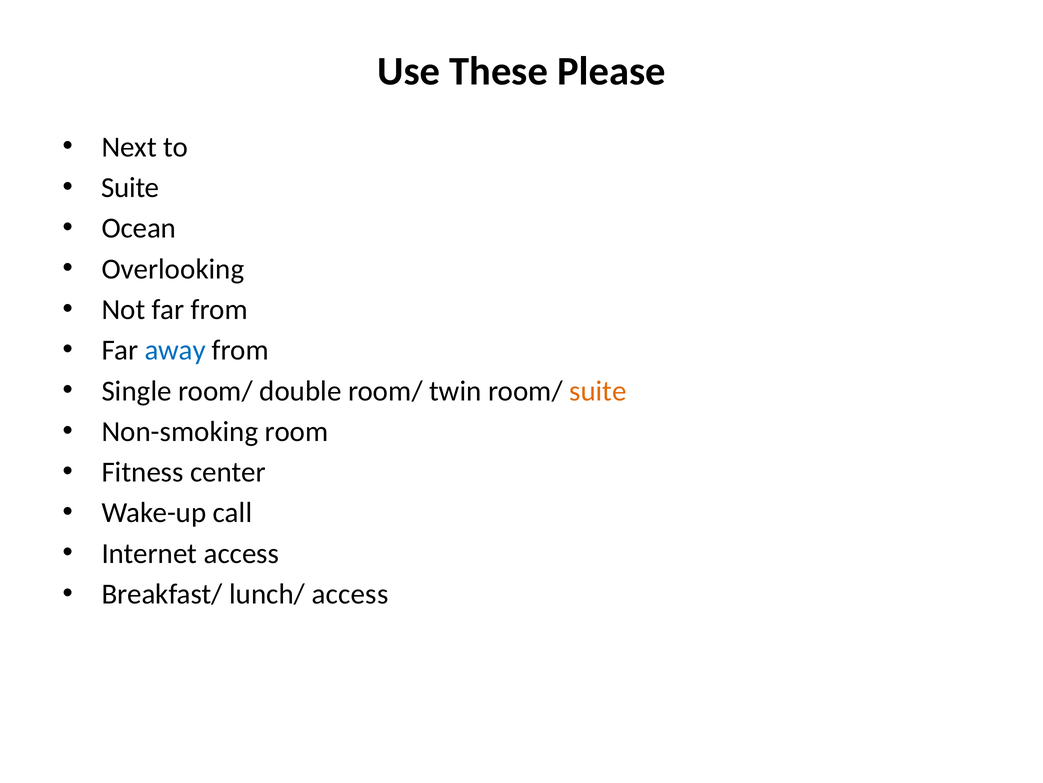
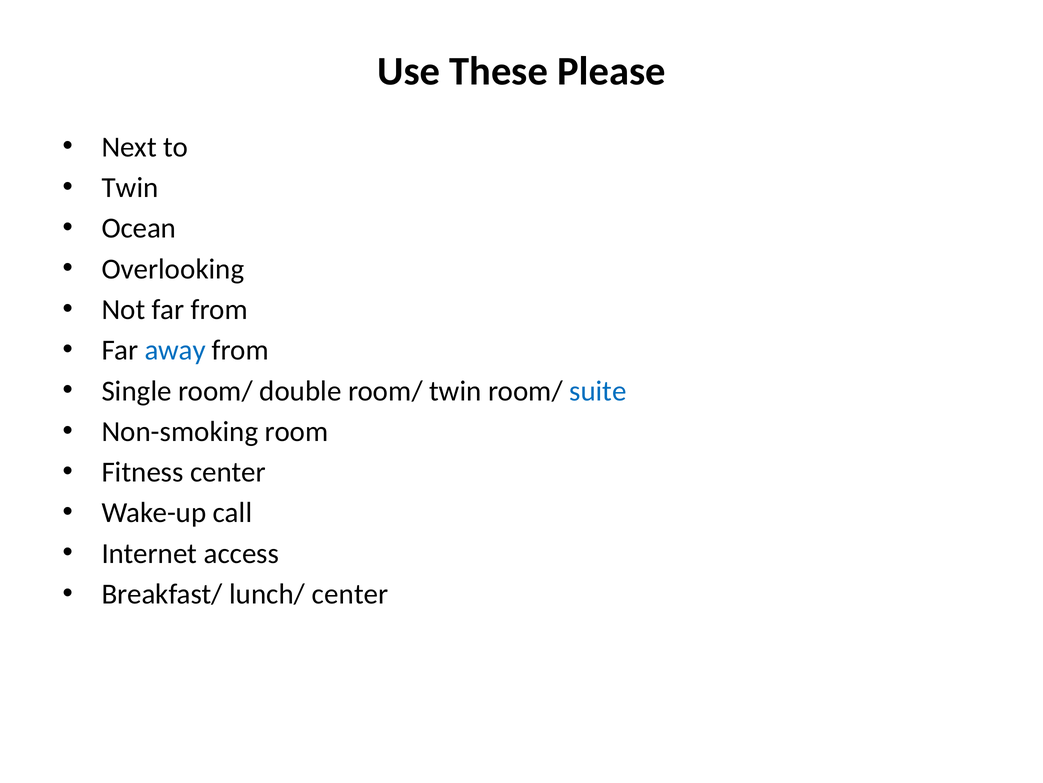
Suite: Suite -> Twin (130, 188)
suite colour: orange -> blue (598, 391)
lunch/ access: access -> center (350, 594)
